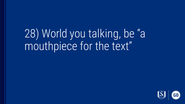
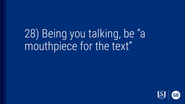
World: World -> Being (54, 34)
